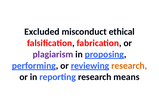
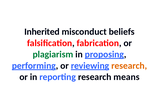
Excluded: Excluded -> Inherited (42, 32)
ethical: ethical -> beliefs (122, 32)
plagiarism colour: purple -> green (53, 54)
